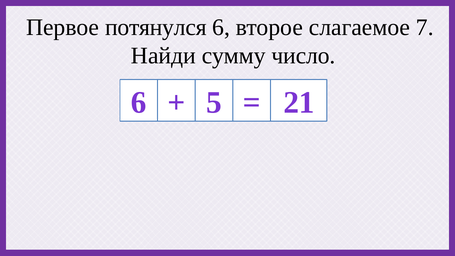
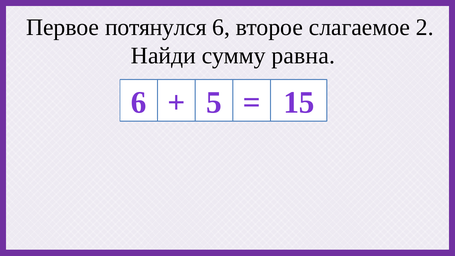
7: 7 -> 2 (425, 27)
число: число -> равна (303, 56)
21: 21 -> 15 (299, 103)
